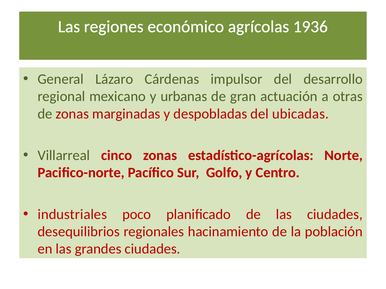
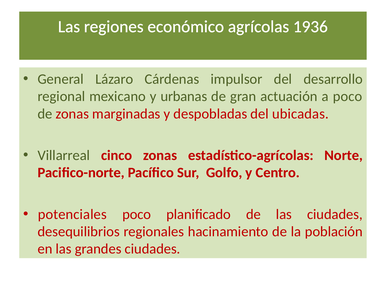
a otras: otras -> poco (348, 97)
industriales: industriales -> potenciales (72, 215)
